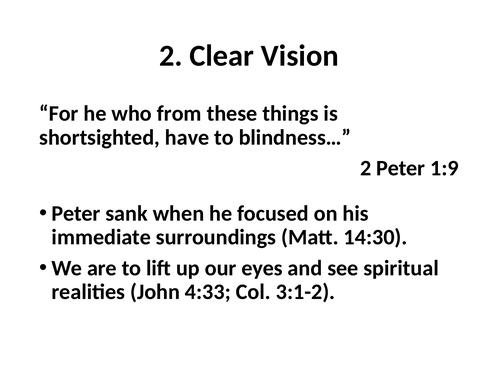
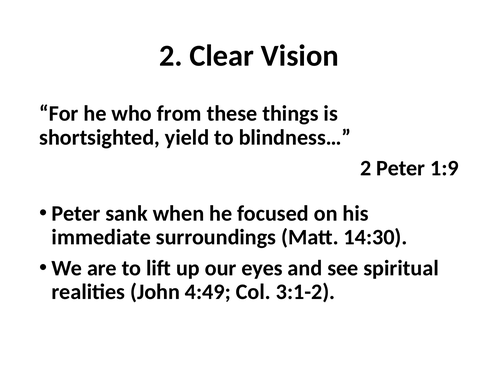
have: have -> yield (187, 138)
4:33: 4:33 -> 4:49 (208, 292)
